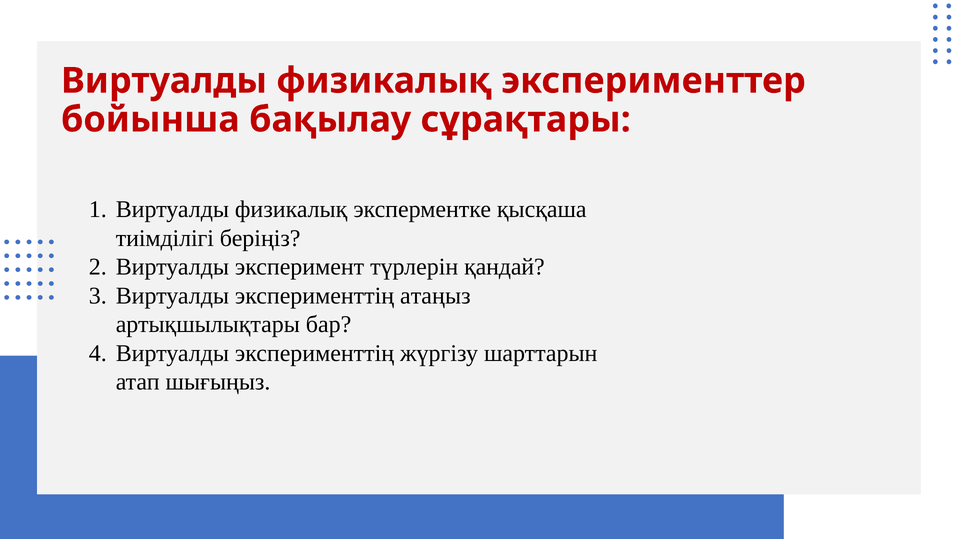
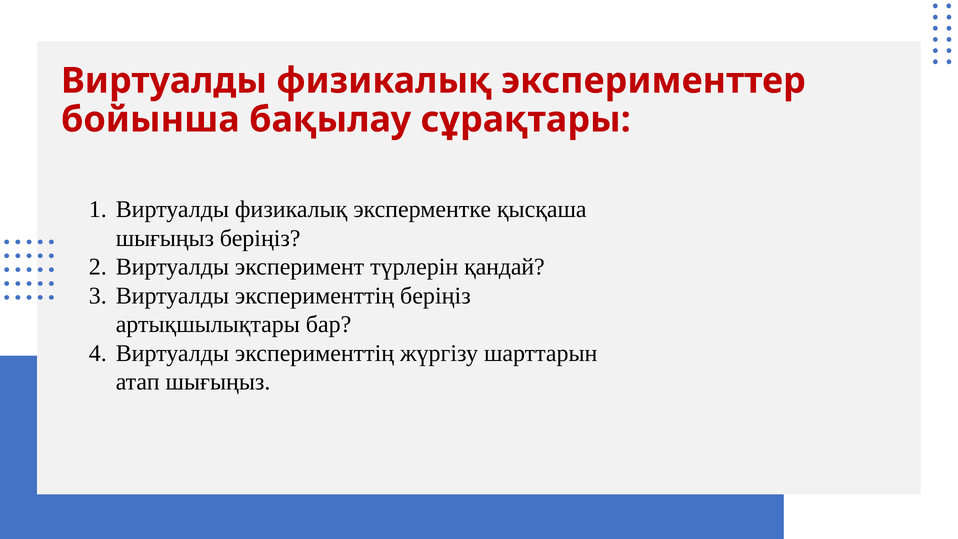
тиімділігі: тиімділігі -> шығыңыз (165, 238)
эксперименттің атаңыз: атаңыз -> беріңіз (435, 296)
